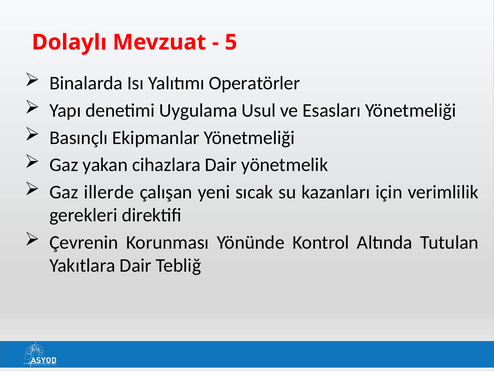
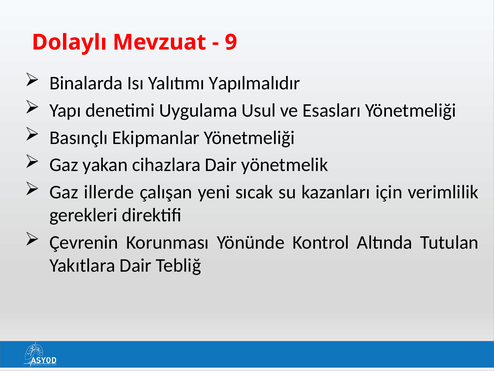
5: 5 -> 9 (231, 42)
Operatörler: Operatörler -> Yapılmalıdır (254, 83)
